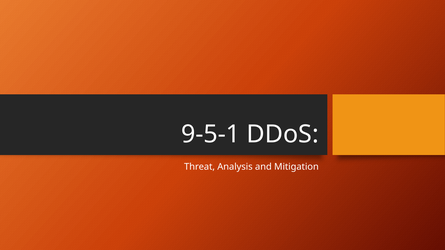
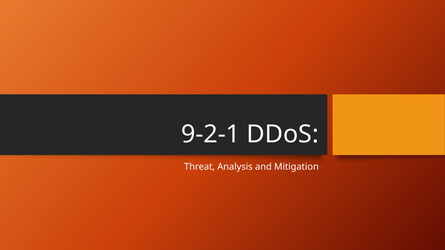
9-5-1: 9-5-1 -> 9-2-1 (211, 135)
